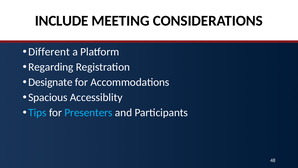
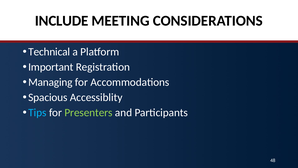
Different: Different -> Technical (49, 52)
Regarding: Regarding -> Important (51, 67)
Designate: Designate -> Managing (50, 82)
Presenters colour: light blue -> light green (88, 112)
